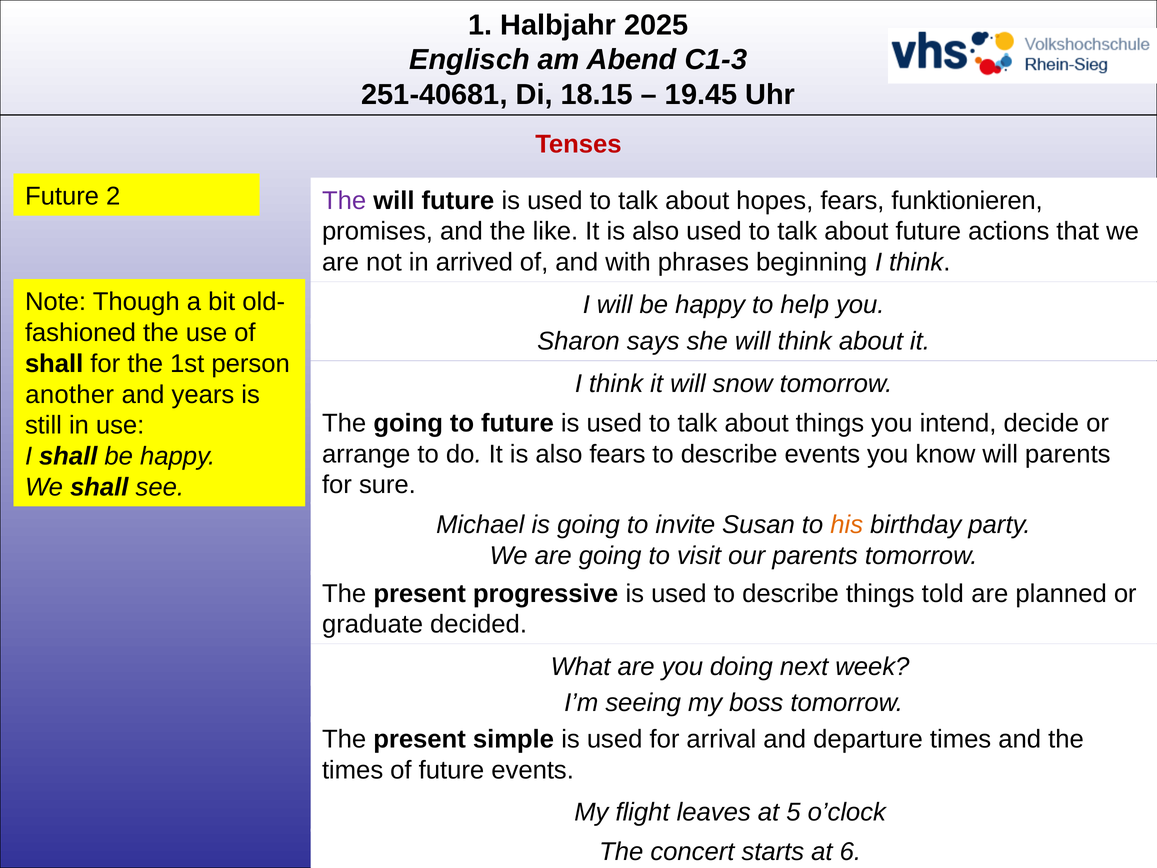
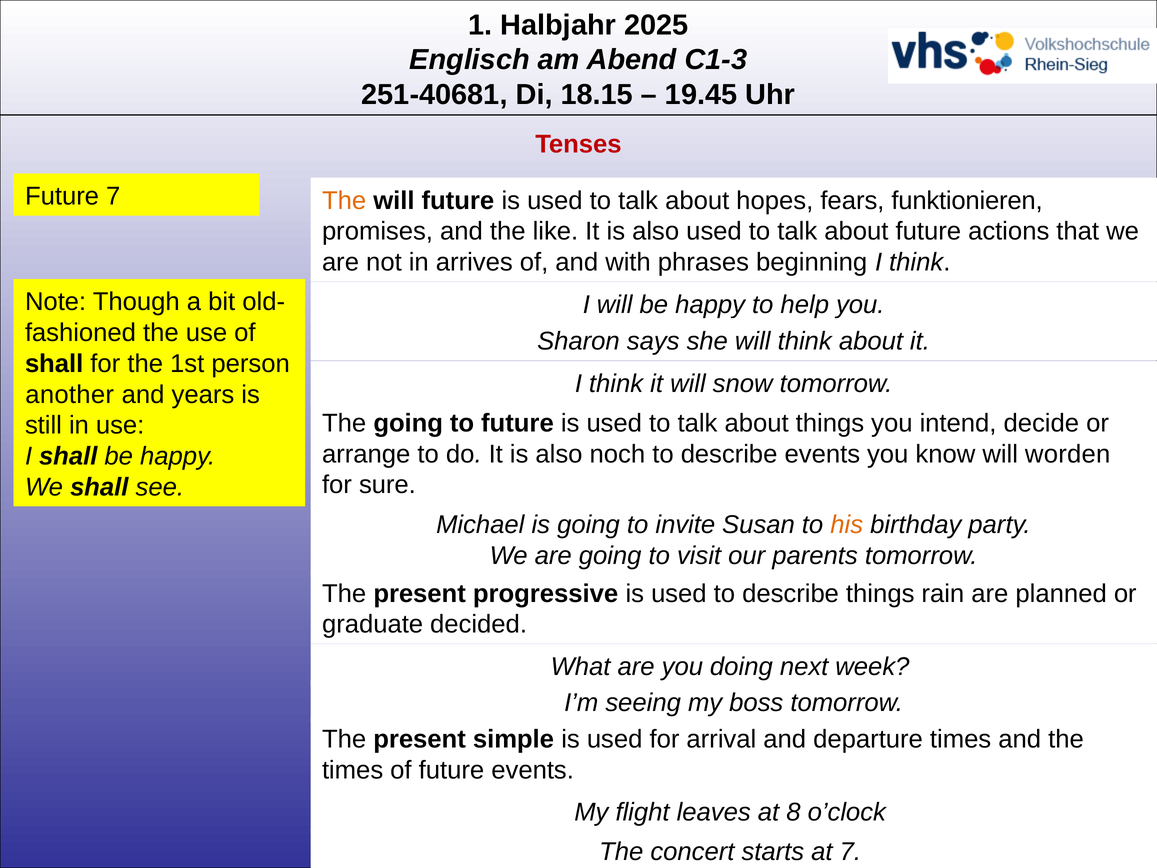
Future 2: 2 -> 7 (113, 196)
The colour: purple -> orange (344, 201)
arrived: arrived -> arrives (474, 262)
also fears: fears -> noch (617, 454)
will parents: parents -> worden (1068, 454)
told: told -> rain (943, 593)
5: 5 -> 8 (793, 812)
at 6: 6 -> 7 (850, 851)
